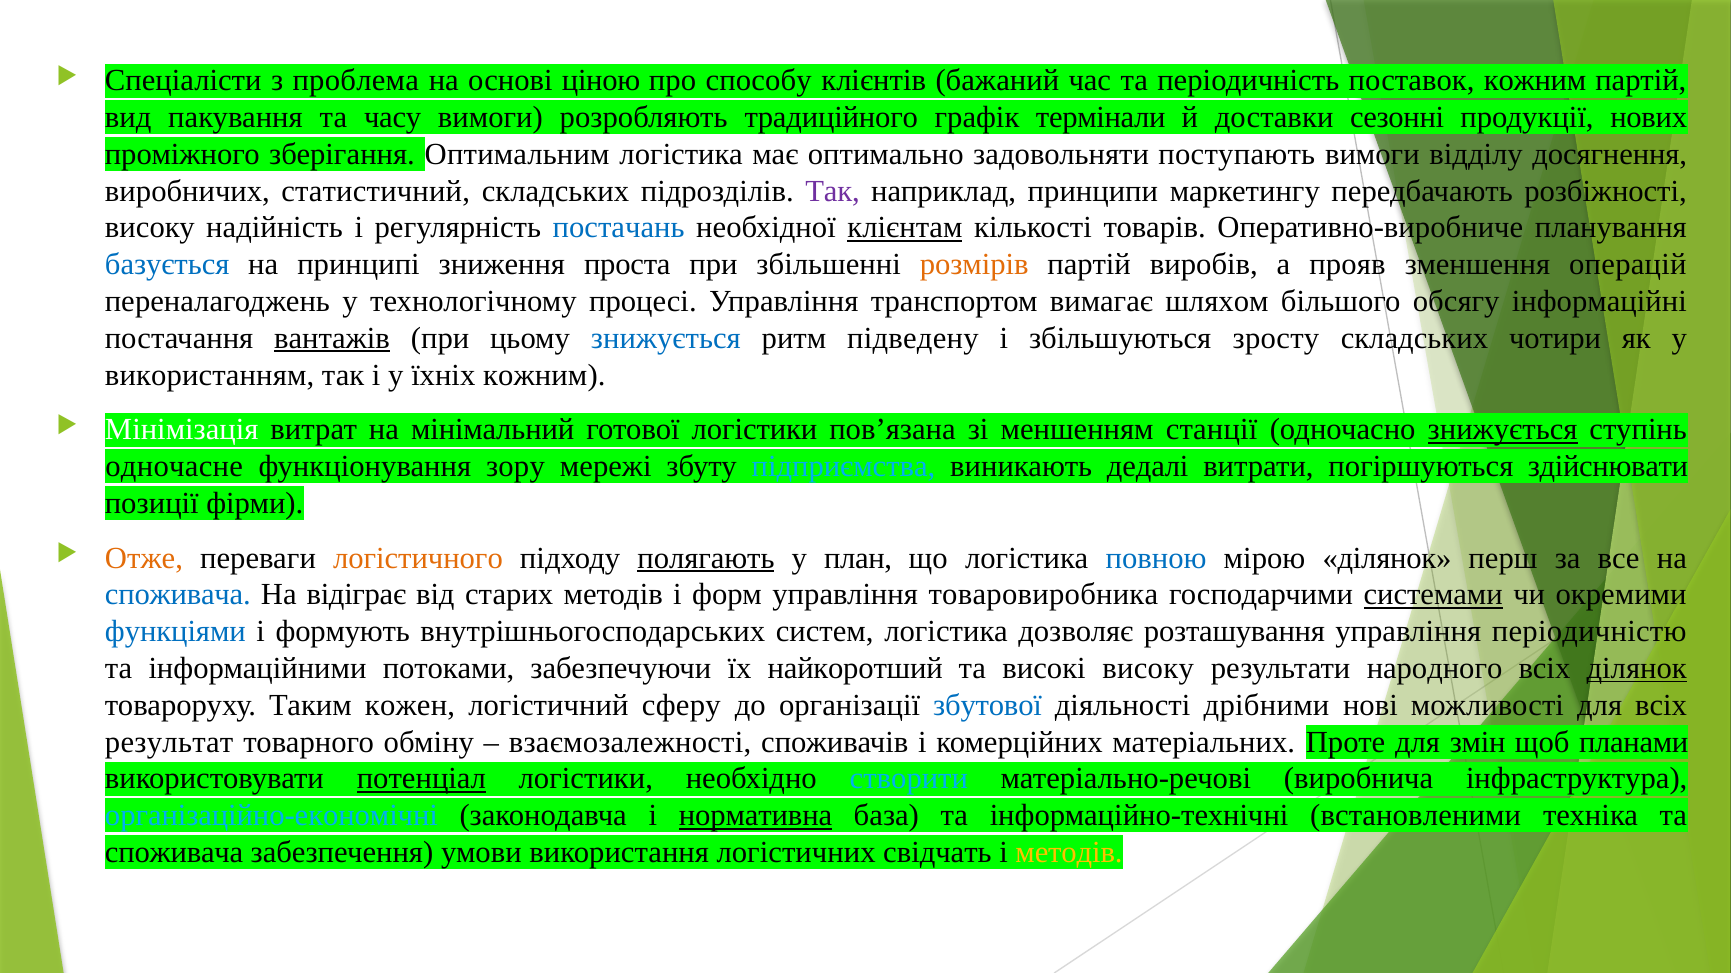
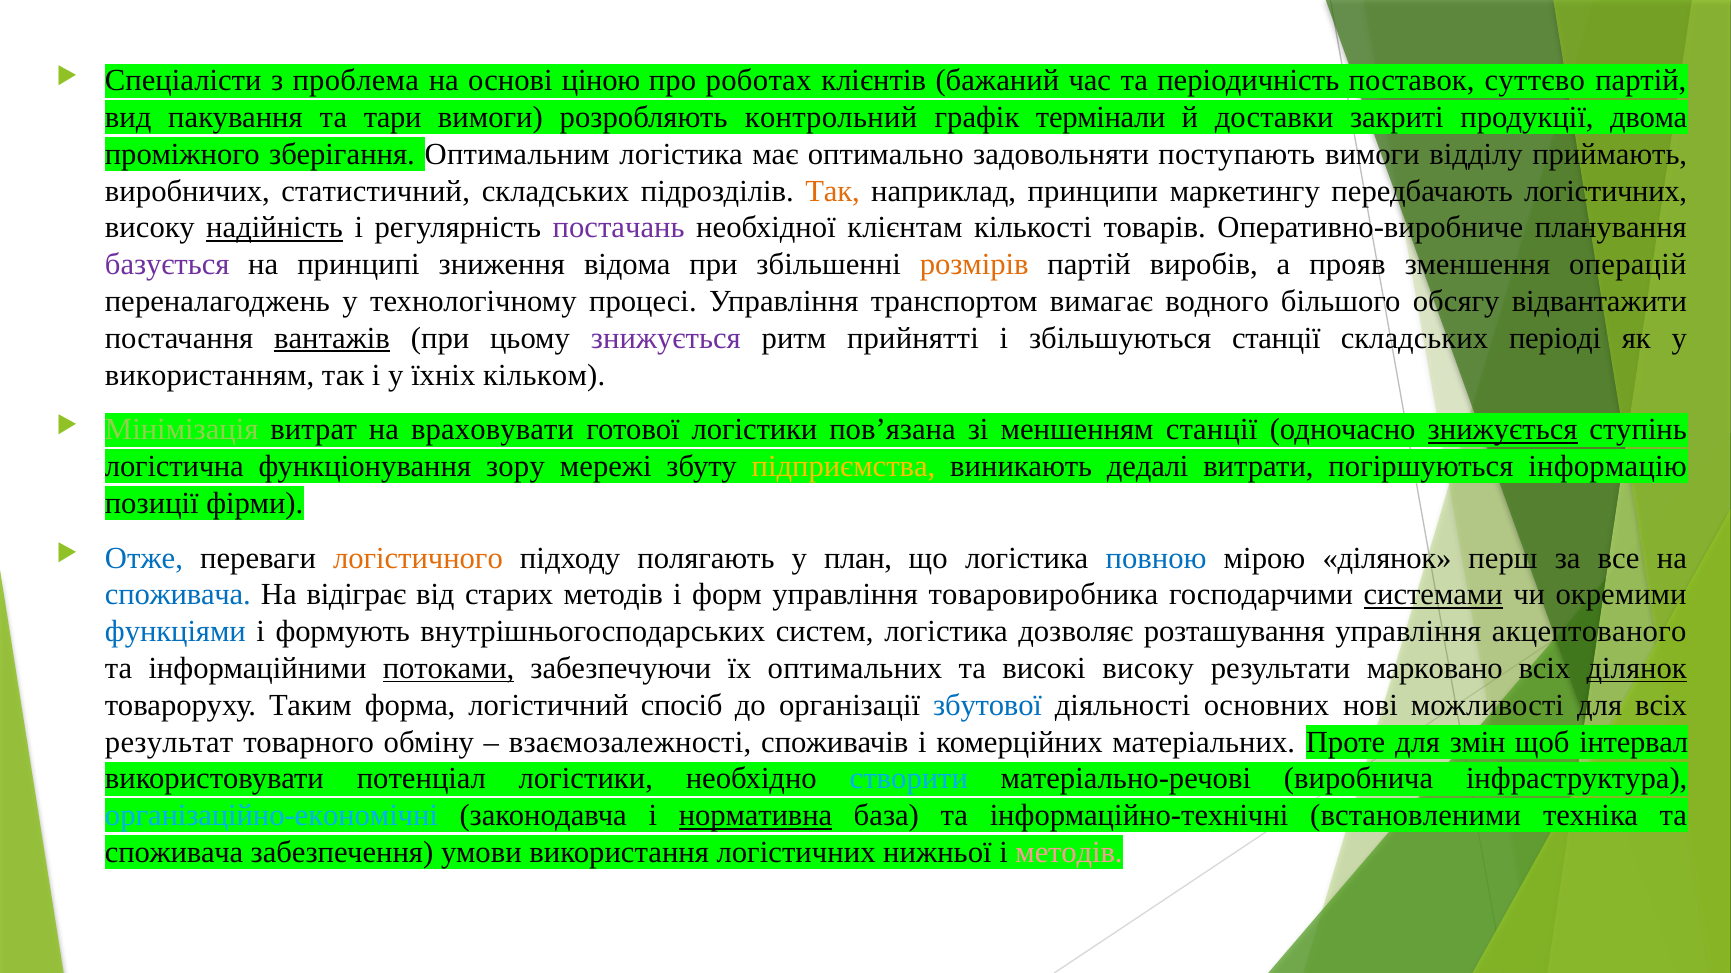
способу: способу -> роботах (759, 81)
поставок кожним: кожним -> суттєво (1535, 81)
часу: часу -> тари (393, 118)
традиційного: традиційного -> контрольний (831, 118)
сезонні: сезонні -> закриті (1397, 118)
нових: нових -> двома (1649, 118)
досягнення: досягнення -> приймають (1610, 154)
Так colour: purple -> orange (833, 191)
передбачають розбіжності: розбіжності -> логістичних (1606, 191)
надійність underline: none -> present (275, 228)
постачань colour: blue -> purple (619, 228)
клієнтам underline: present -> none (905, 228)
базується colour: blue -> purple (167, 265)
проста: проста -> відома (627, 265)
шляхом: шляхом -> водного (1217, 302)
інформаційні: інформаційні -> відвантажити (1599, 302)
знижується colour: blue -> purple (666, 338)
підведену: підведену -> прийнятті (913, 338)
збільшуються зросту: зросту -> станції (1276, 338)
чотири: чотири -> періоді (1555, 338)
їхніх кожним: кожним -> кільком (544, 375)
Мінімізація colour: white -> light green (182, 430)
мінімальний: мінімальний -> враховувати (493, 430)
одночасне: одночасне -> логістична (174, 467)
підприємства colour: light blue -> yellow (844, 467)
здійснювати: здійснювати -> інформацію (1608, 467)
Отже colour: orange -> blue (144, 558)
полягають underline: present -> none (706, 558)
періодичністю: періодичністю -> акцептованого (1589, 632)
потоками underline: none -> present (449, 669)
найкоротший: найкоротший -> оптимальних (855, 669)
народного: народного -> марковано (1435, 669)
кожен: кожен -> форма (410, 706)
сферу: сферу -> спосіб (682, 706)
дрібними: дрібними -> основних (1267, 706)
планами: планами -> інтервал (1634, 742)
потенціал underline: present -> none (421, 779)
свідчать: свідчать -> нижньої (937, 853)
методів colour: yellow -> pink (1069, 853)
